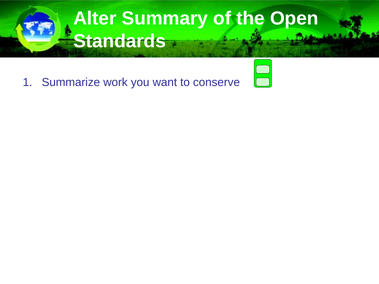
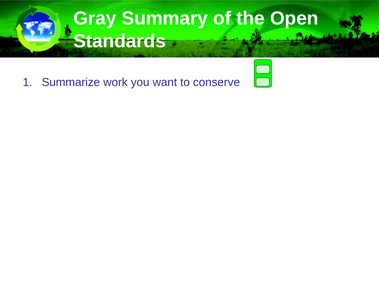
Alter: Alter -> Gray (95, 18)
